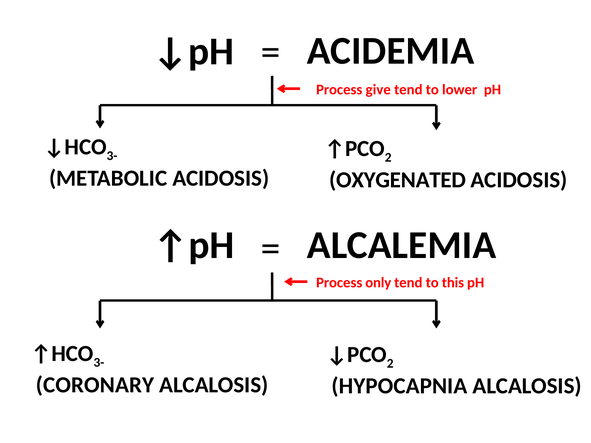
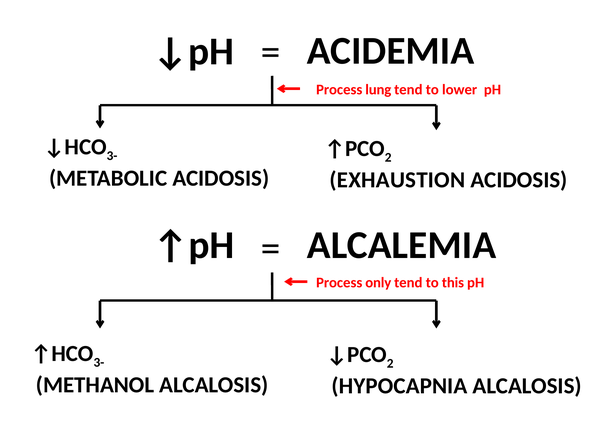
give: give -> lung (378, 90)
OXYGENATED: OXYGENATED -> EXHAUSTION (397, 180)
CORONARY: CORONARY -> METHANOL (95, 385)
